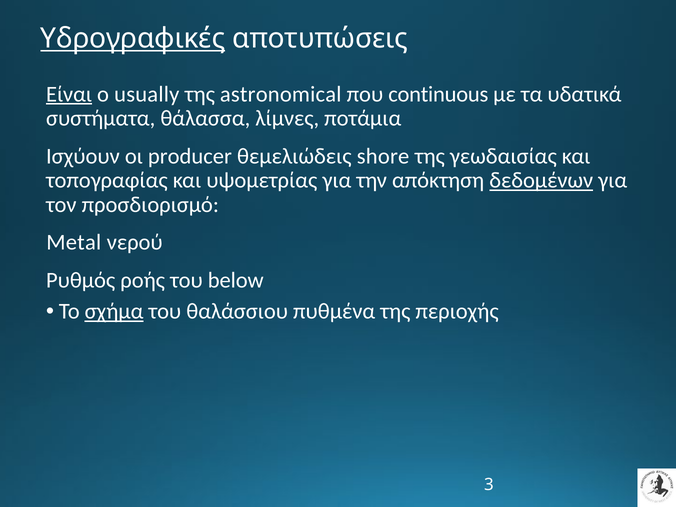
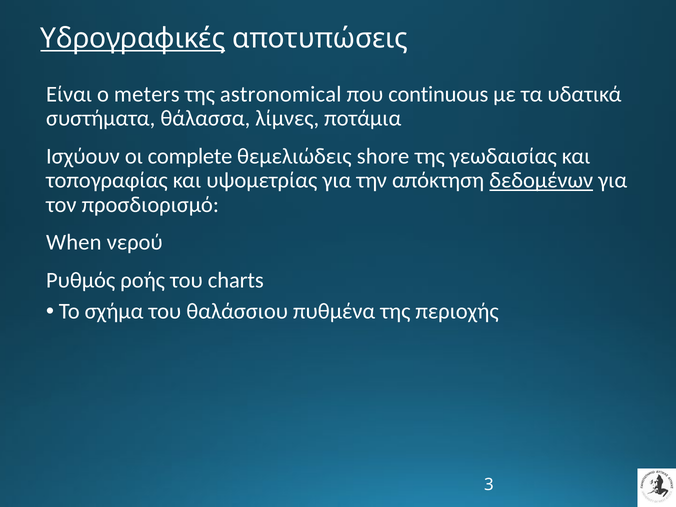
Είναι underline: present -> none (69, 94)
usually: usually -> meters (147, 94)
producer: producer -> complete (190, 156)
Metal: Metal -> When (74, 242)
below: below -> charts (236, 280)
σχήμα underline: present -> none (114, 311)
